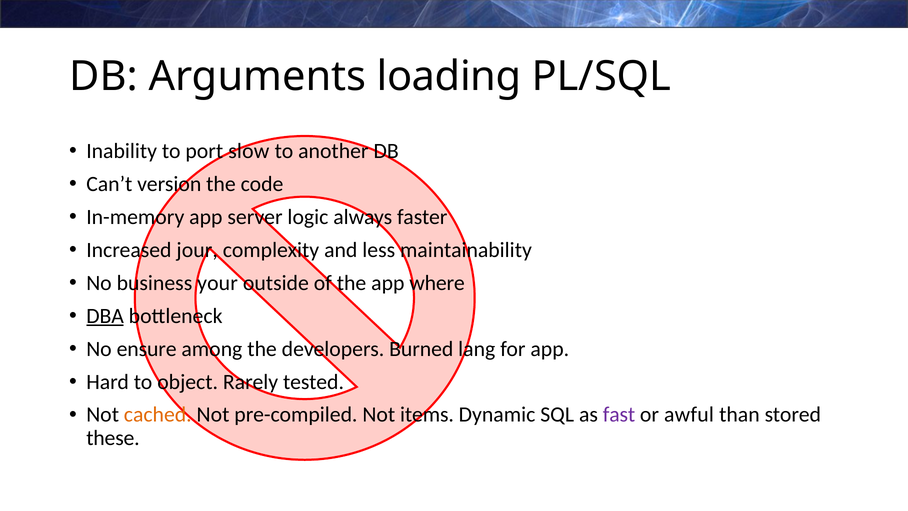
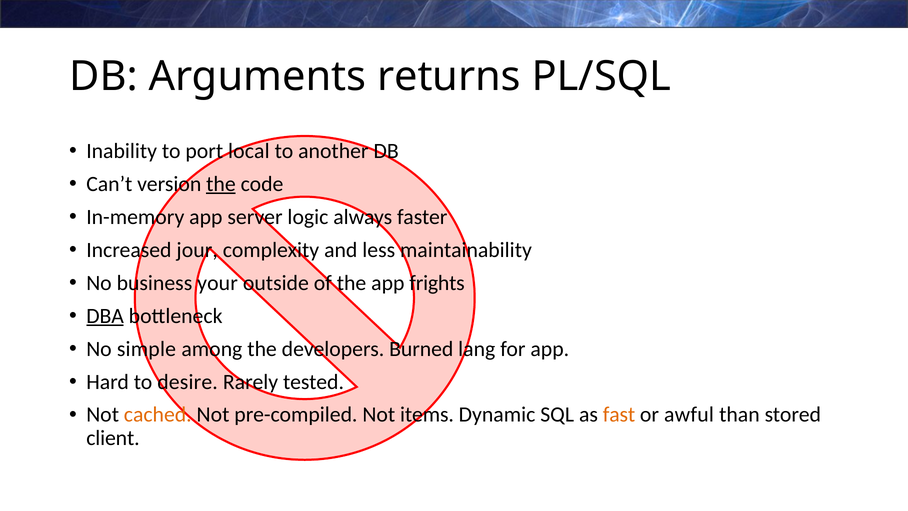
loading: loading -> returns (449, 76)
slow: slow -> local (249, 151)
the underline: none -> present (221, 184)
where: where -> frights (437, 283)
ensure: ensure -> simple (146, 349)
object: object -> desire (188, 382)
fast colour: purple -> orange (619, 415)
these: these -> client (113, 438)
